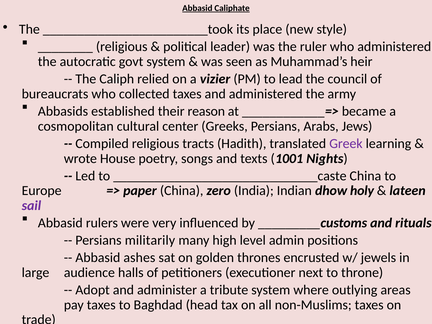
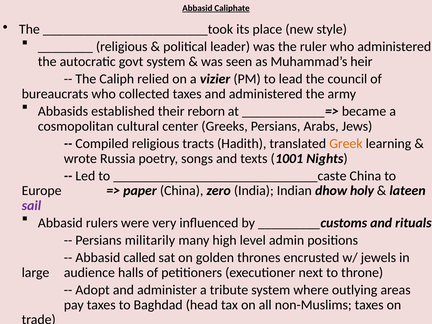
reason: reason -> reborn (206, 111)
Greek colour: purple -> orange (346, 144)
House: House -> Russia (118, 158)
ashes: ashes -> called (140, 258)
